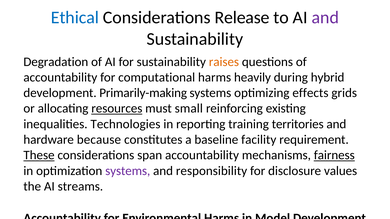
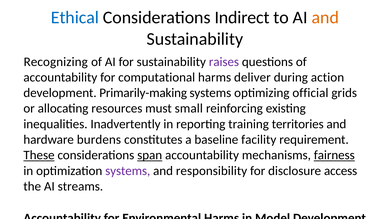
Considerations Release: Release -> Indirect (242, 18)
and colour: purple -> orange (325, 18)
Degradation: Degradation -> Recognizing (56, 62)
raises colour: orange -> purple (224, 62)
heavily: heavily -> deliver (252, 77)
during hybrid: hybrid -> action (327, 77)
effects: effects -> official (310, 93)
resources underline: present -> none (117, 109)
inequalities Technologies: Technologies -> Inadvertently (126, 124)
hardware because: because -> burdens (99, 140)
span underline: none -> present (150, 155)
disclosure values: values -> access (341, 171)
